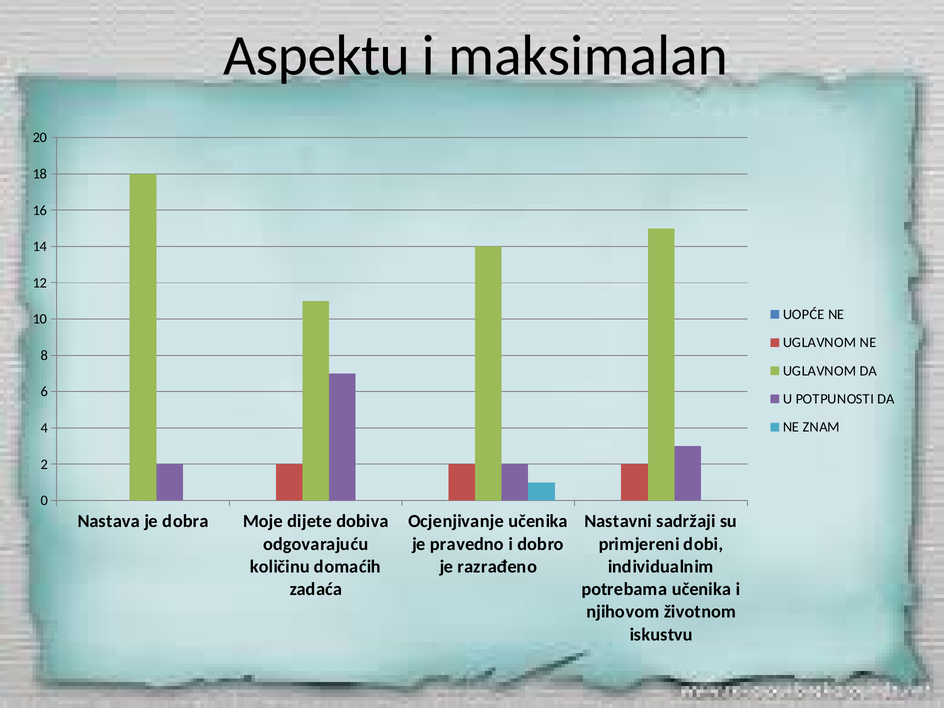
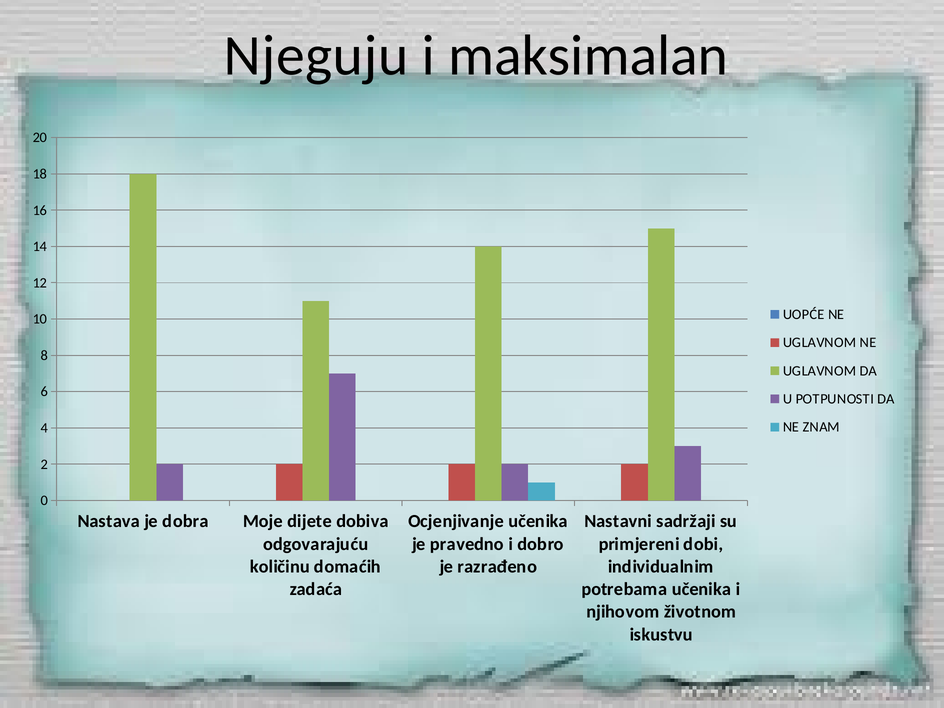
Aspektu: Aspektu -> Njeguju (316, 56)
